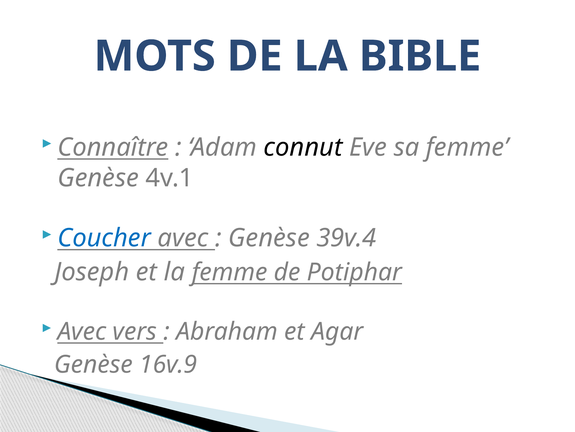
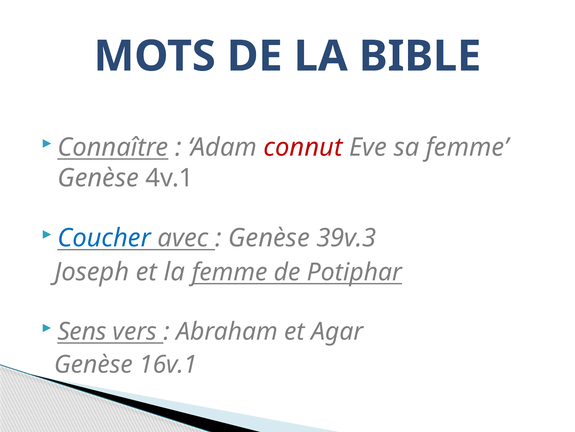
connut colour: black -> red (303, 147)
39v.4: 39v.4 -> 39v.3 (346, 238)
Avec: Avec -> Sens (82, 331)
16v.9: 16v.9 -> 16v.1 (168, 364)
